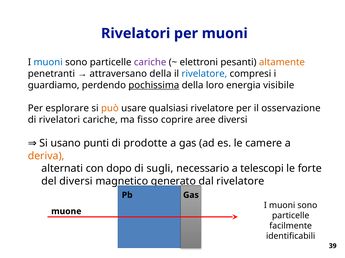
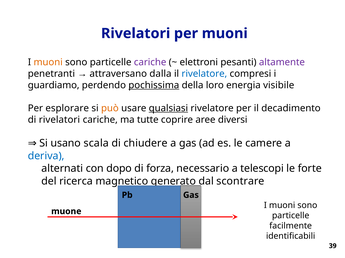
muoni colour: blue -> orange (48, 62)
altamente colour: orange -> purple (282, 62)
attraversano della: della -> dalla (160, 74)
qualsiasi underline: none -> present (168, 108)
osservazione: osservazione -> decadimento (291, 108)
fisso: fisso -> tutte (148, 120)
punti: punti -> scala (96, 144)
prodotte: prodotte -> chiudere (146, 144)
deriva colour: orange -> blue (46, 156)
sugli: sugli -> forza (160, 169)
del diversi: diversi -> ricerca (76, 182)
rivelatore: rivelatore -> scontrare (240, 182)
